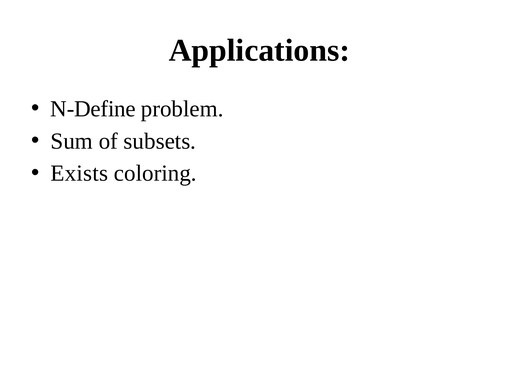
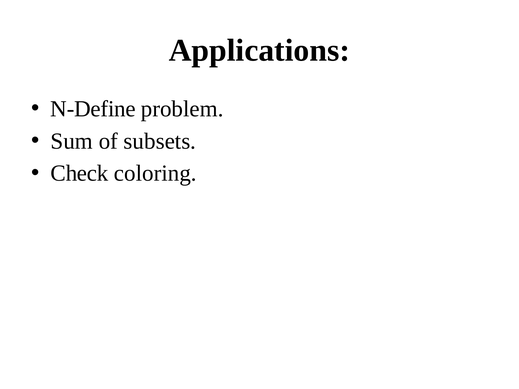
Exists: Exists -> Check (80, 173)
